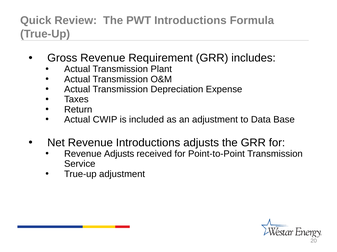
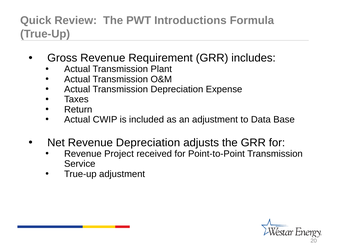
Revenue Introductions: Introductions -> Depreciation (148, 143)
Revenue Adjusts: Adjusts -> Project (119, 154)
